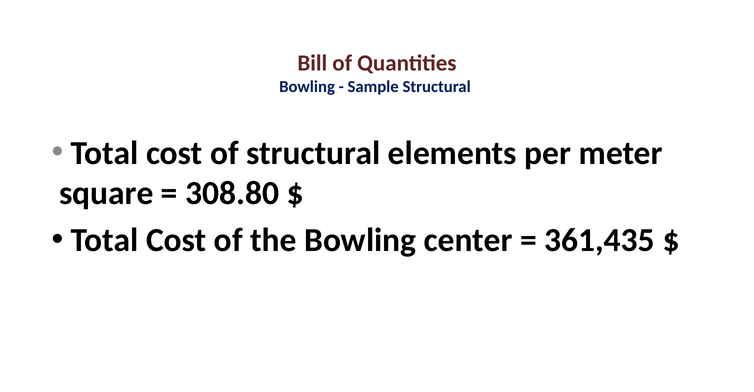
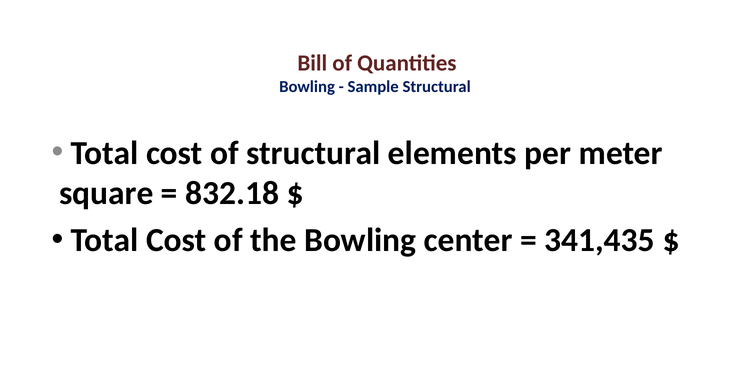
308.80: 308.80 -> 832.18 (232, 193)
361,435: 361,435 -> 341,435 (600, 240)
